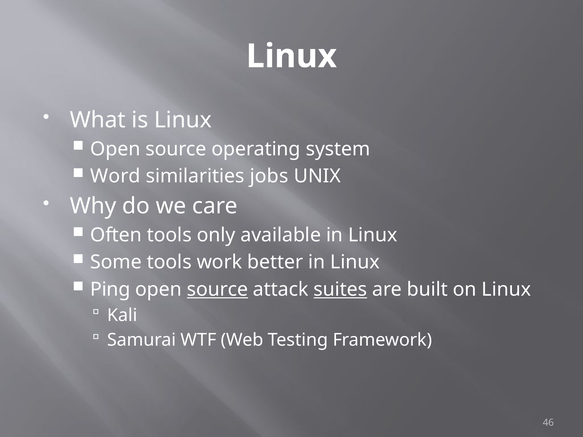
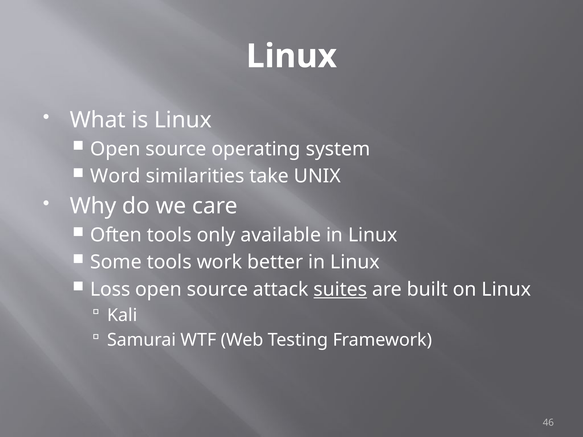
jobs: jobs -> take (269, 176)
Ping: Ping -> Loss (110, 290)
source underline: present -> none (217, 290)
